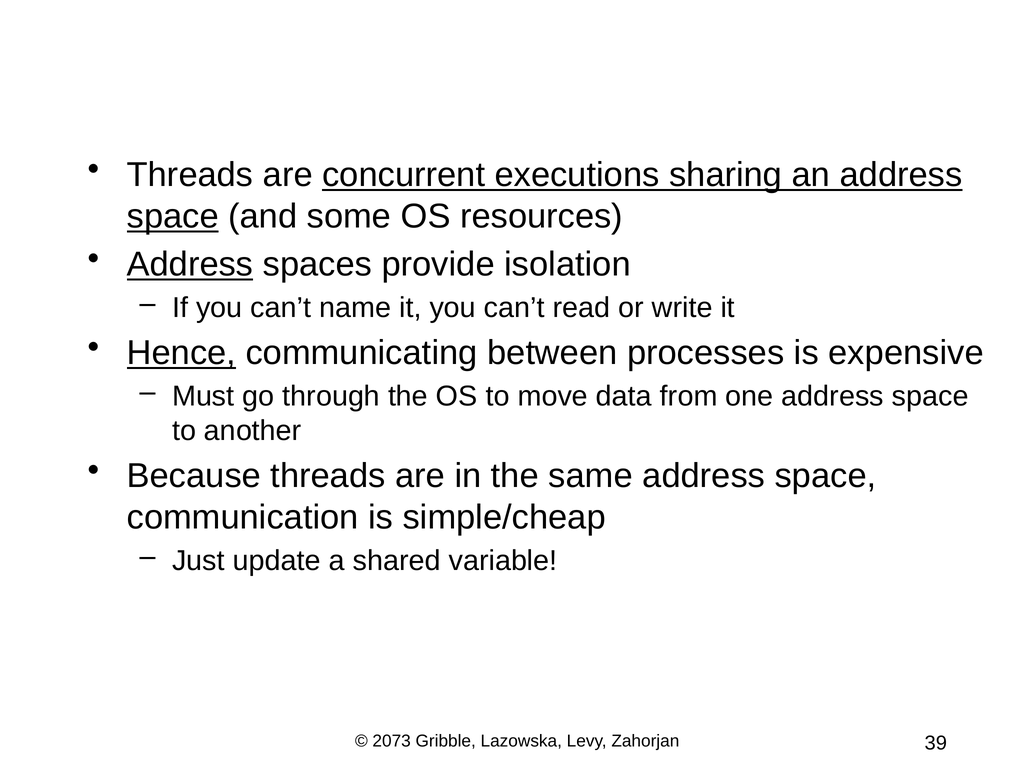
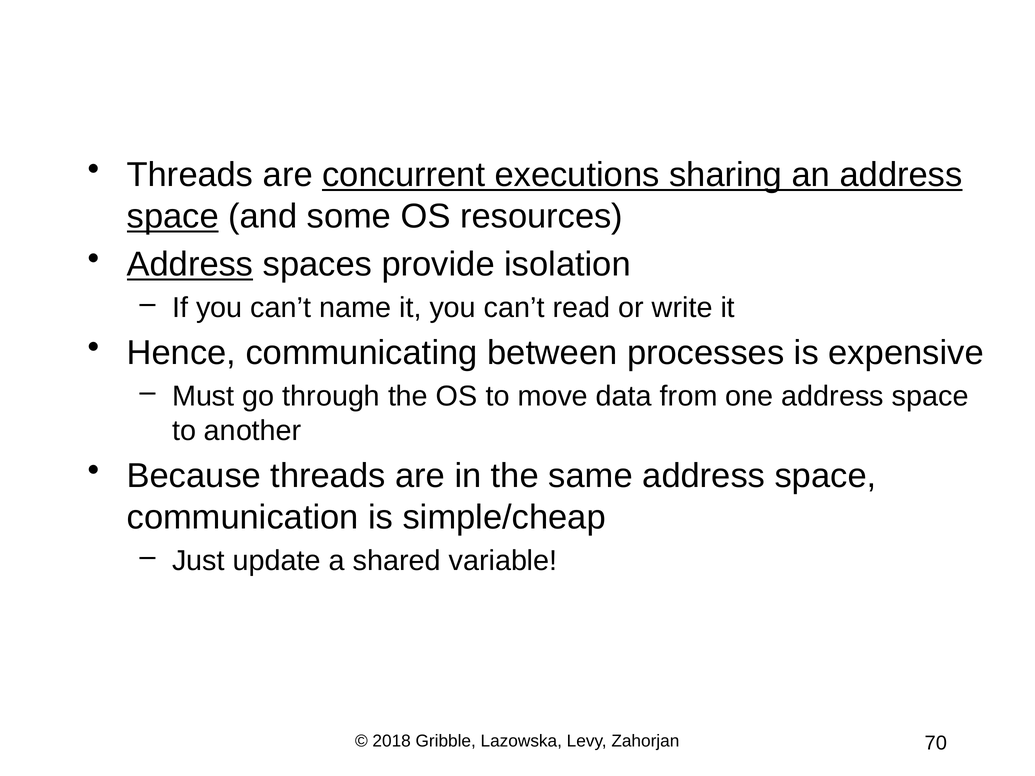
Hence underline: present -> none (181, 353)
2073: 2073 -> 2018 (392, 741)
39: 39 -> 70 (936, 743)
